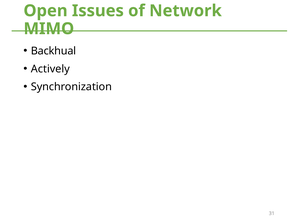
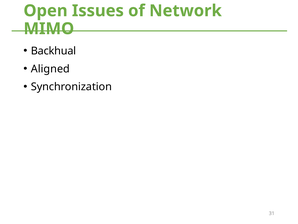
Actively: Actively -> Aligned (50, 69)
